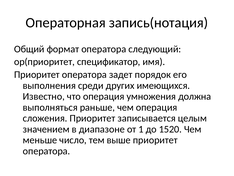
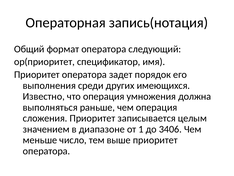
1520: 1520 -> 3406 (170, 129)
